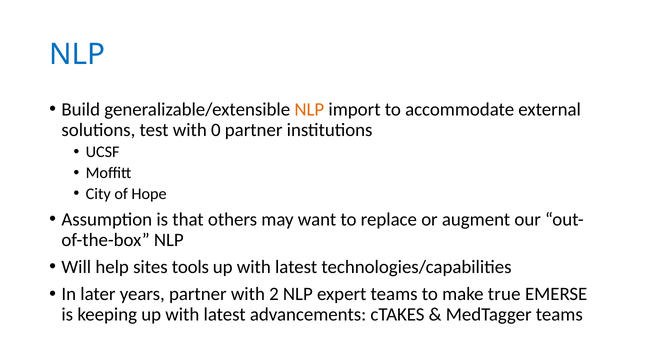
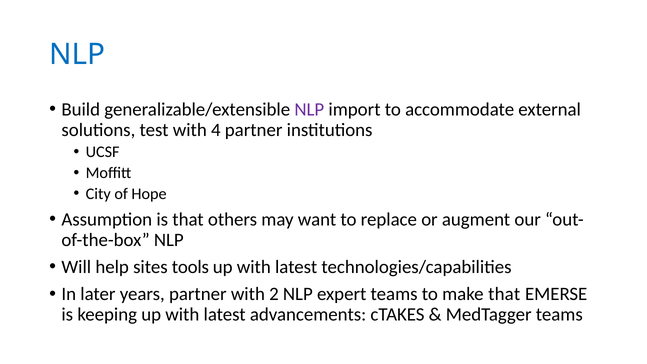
NLP colour: orange -> purple (309, 109)
0: 0 -> 4 (216, 130)
make true: true -> that (504, 294)
